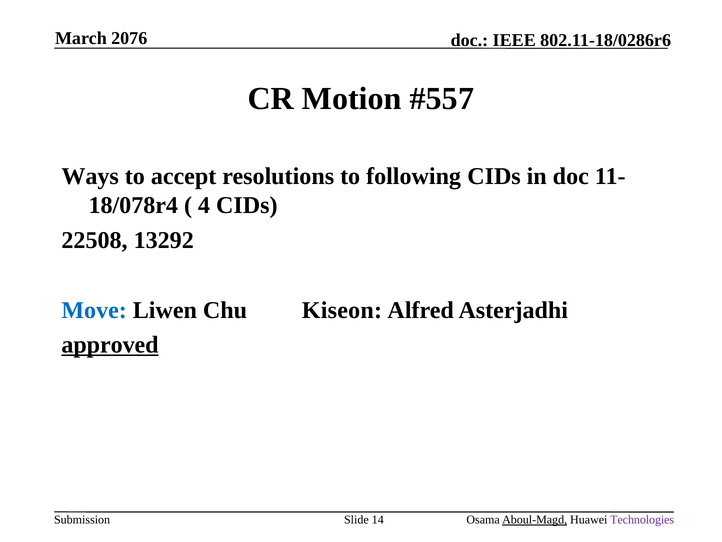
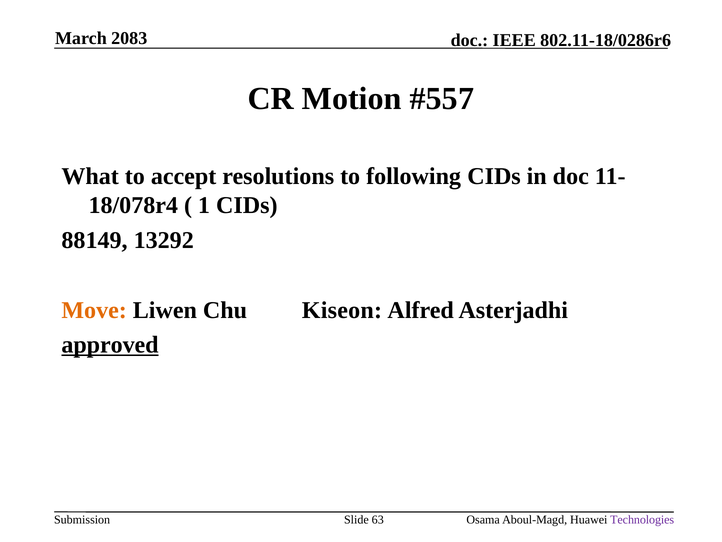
2076: 2076 -> 2083 (129, 38)
Ways: Ways -> What (90, 176)
4: 4 -> 1 (204, 205)
22508: 22508 -> 88149 (95, 240)
Move colour: blue -> orange (94, 310)
14: 14 -> 63 (378, 519)
Aboul-Magd underline: present -> none (535, 519)
